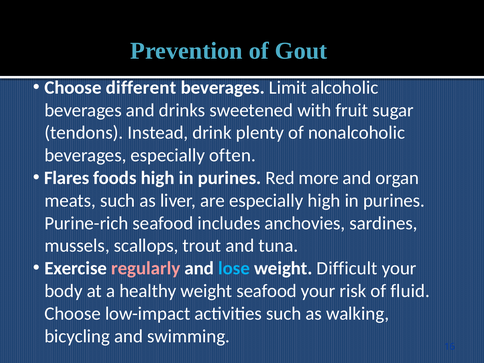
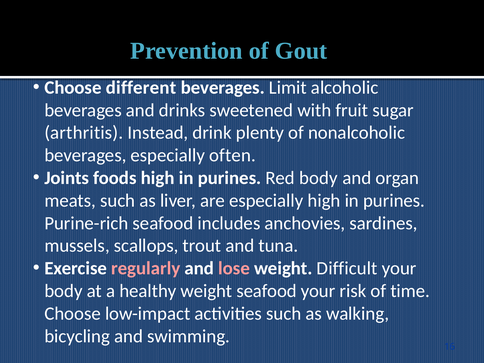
tendons: tendons -> arthritis (84, 133)
Flares: Flares -> Joints (67, 178)
Red more: more -> body (318, 178)
lose colour: light blue -> pink (234, 268)
fluid: fluid -> time (410, 291)
